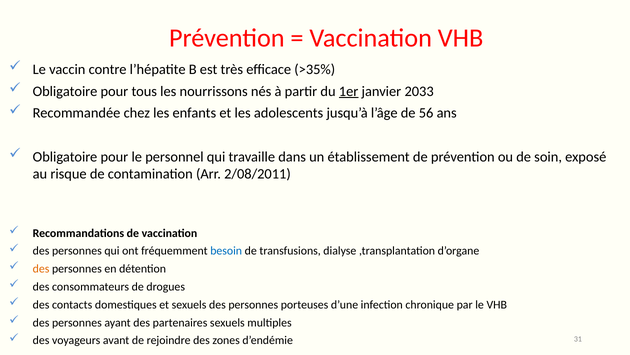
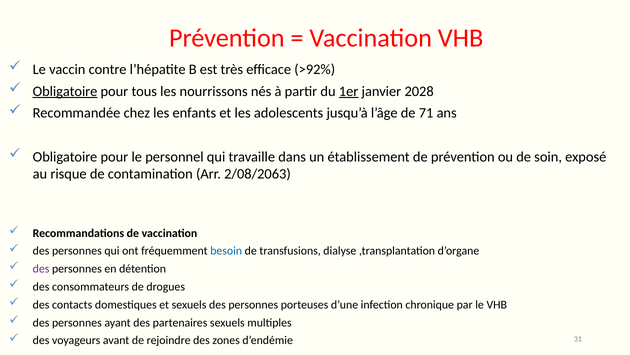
>35%: >35% -> >92% (315, 69)
Obligatoire underline: none -> present (65, 91)
2033: 2033 -> 2028 (419, 91)
56: 56 -> 71 (426, 113)
2/08/2011: 2/08/2011 -> 2/08/2063 (257, 174)
des colour: orange -> purple (41, 268)
